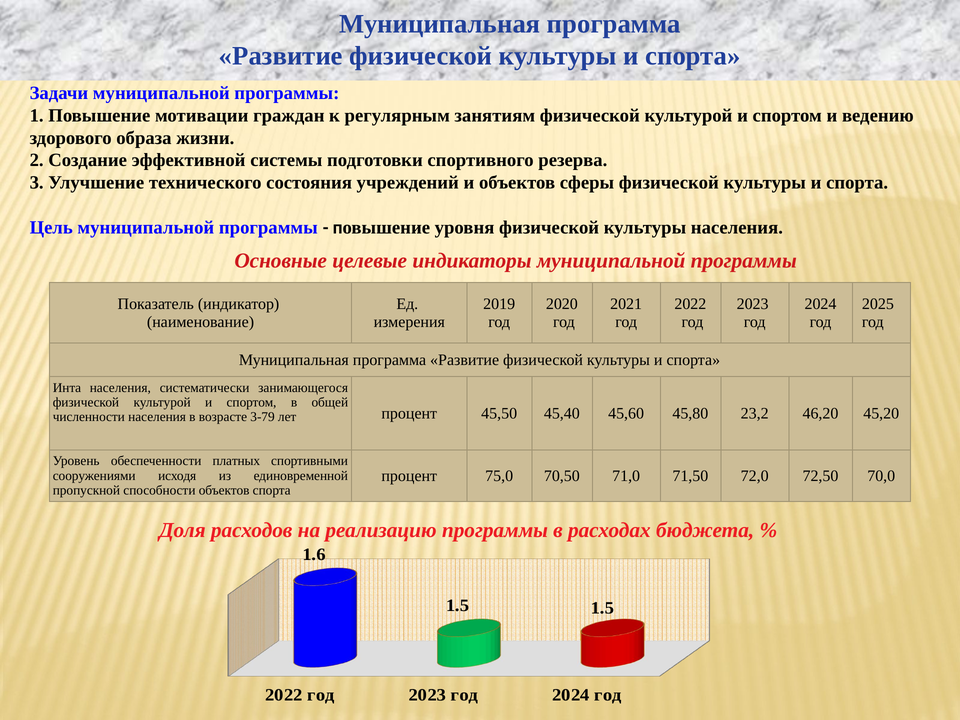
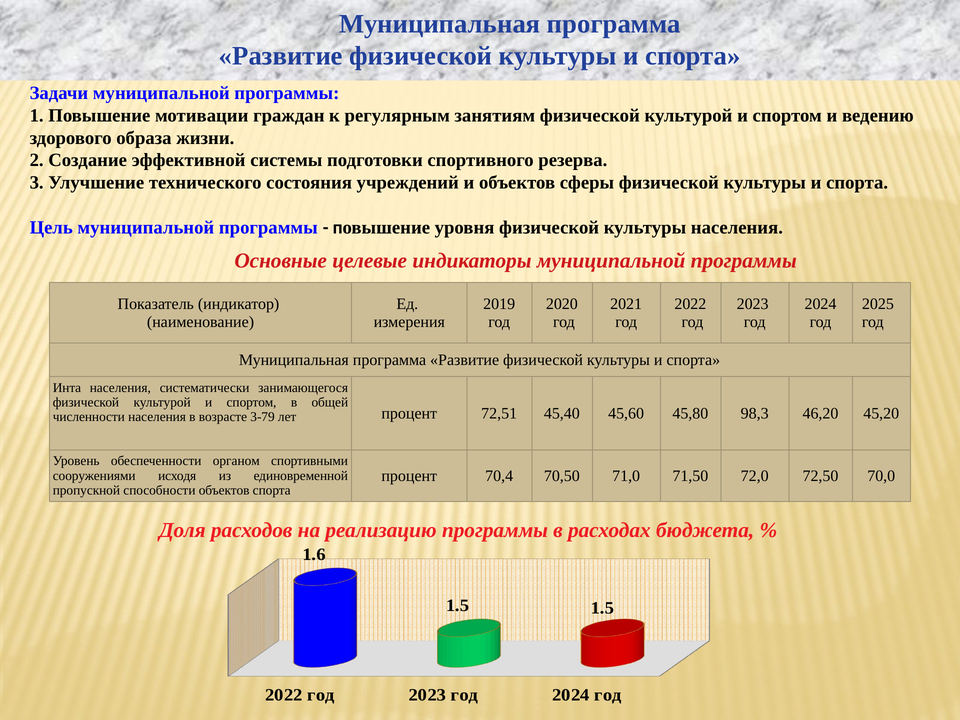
45,50: 45,50 -> 72,51 (499, 413)
23,2: 23,2 -> 98,3 (755, 413)
платных: платных -> органом (236, 461)
75,0: 75,0 -> 70,4 (499, 476)
